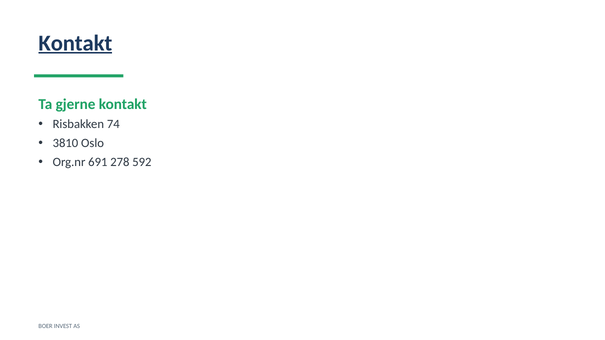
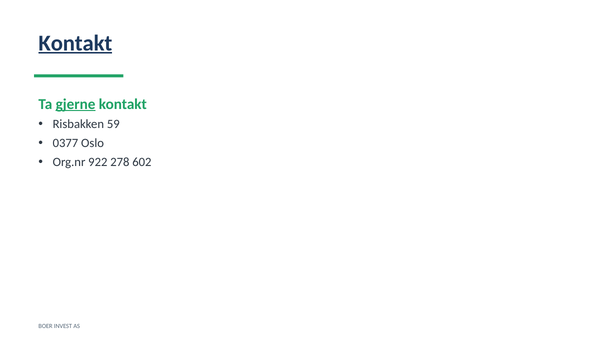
gjerne underline: none -> present (76, 104)
74: 74 -> 59 (113, 124)
3810: 3810 -> 0377 (65, 143)
691: 691 -> 922 (98, 162)
592: 592 -> 602 (142, 162)
